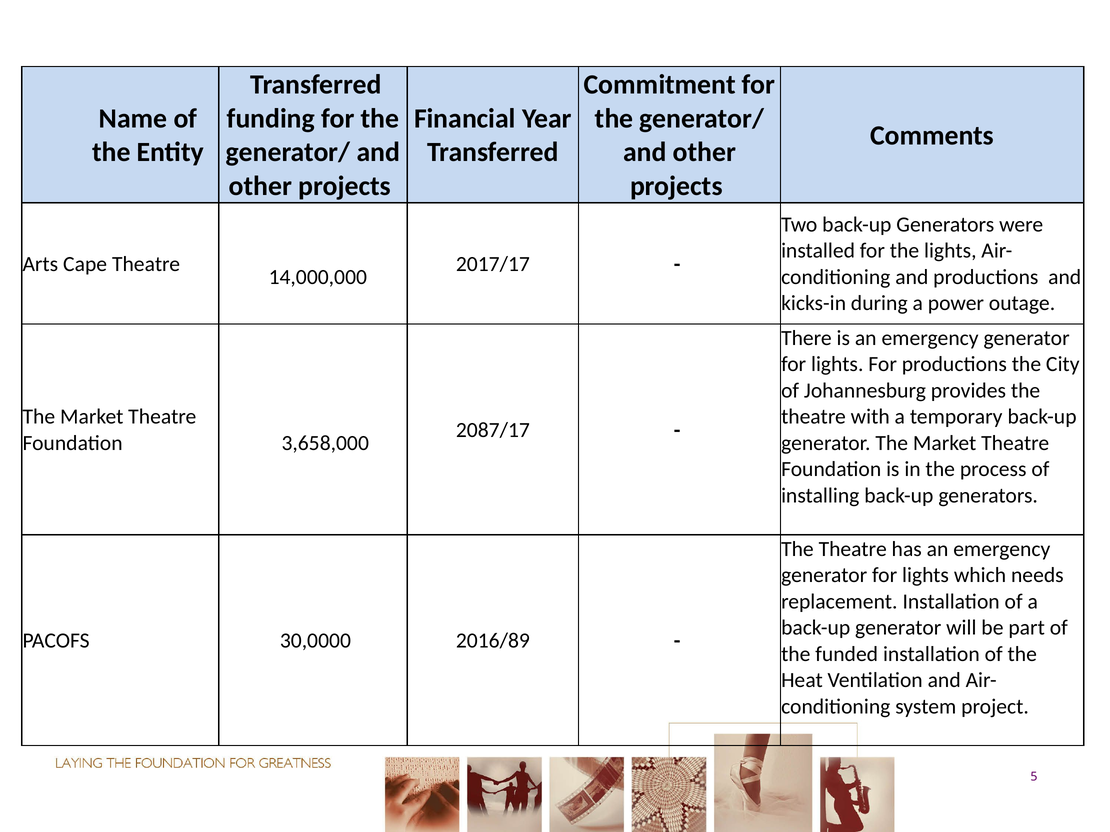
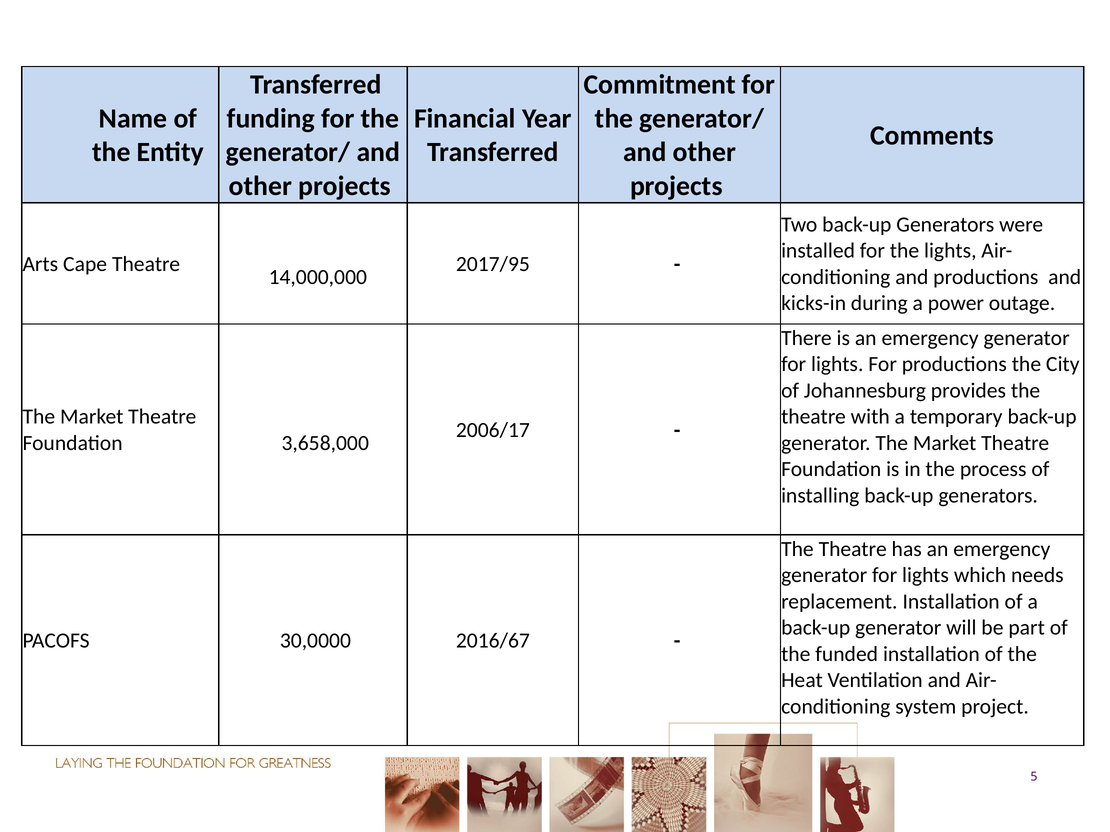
2017/17: 2017/17 -> 2017/95 (493, 264)
2087/17: 2087/17 -> 2006/17 (493, 430)
2016/89: 2016/89 -> 2016/67 (493, 641)
